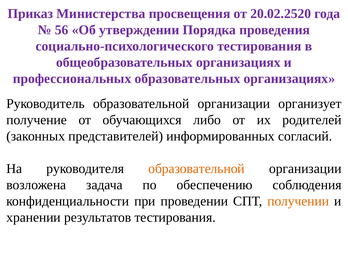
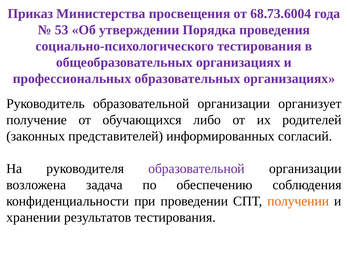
20.02.2520: 20.02.2520 -> 68.73.6004 (281, 14)
56: 56 -> 53 (62, 30)
образовательной colour: orange -> purple (197, 169)
